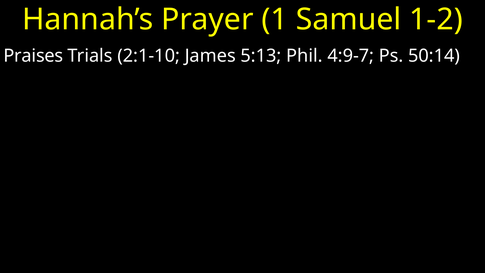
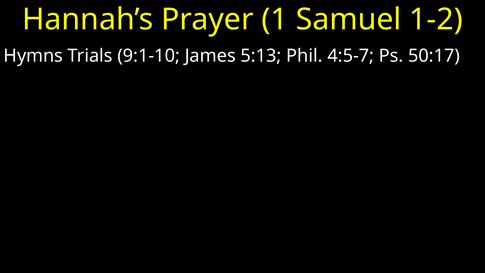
Praises: Praises -> Hymns (33, 56)
2:1-10: 2:1-10 -> 9:1-10 (149, 56)
4:9-7: 4:9-7 -> 4:5-7 (351, 56)
50:14: 50:14 -> 50:17 (434, 56)
